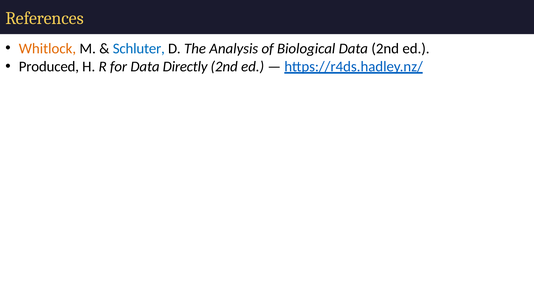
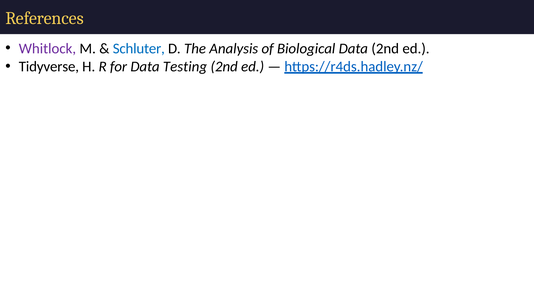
Whitlock colour: orange -> purple (47, 49)
Produced: Produced -> Tidyverse (49, 66)
Directly: Directly -> Testing (185, 66)
